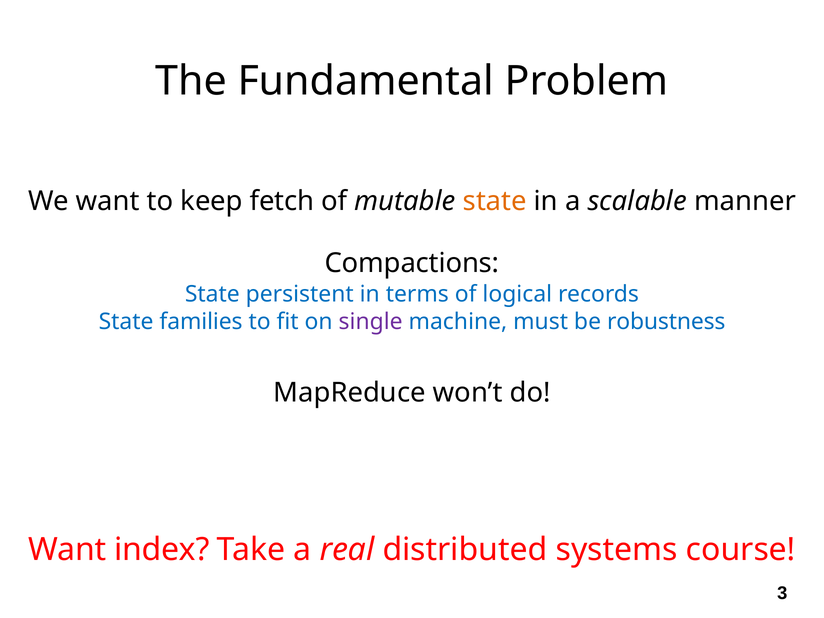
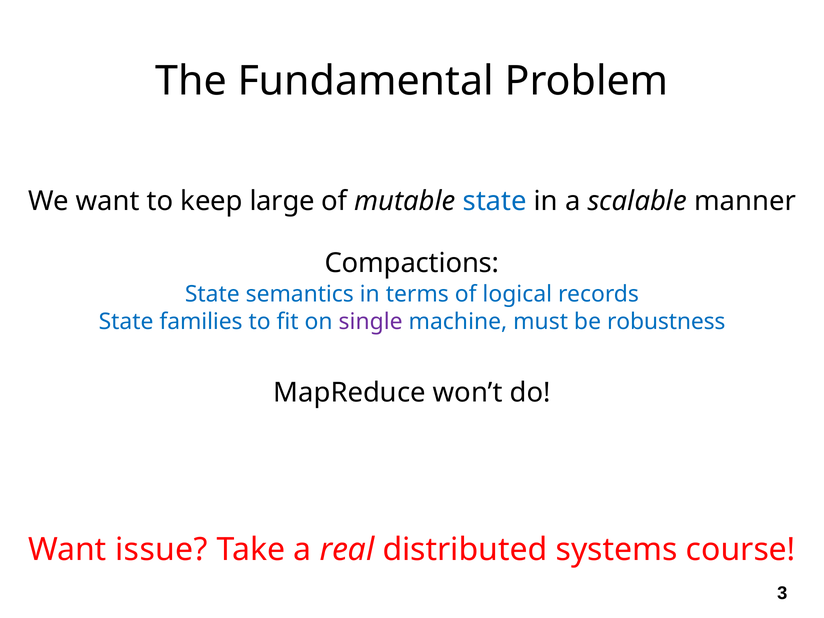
fetch: fetch -> large (282, 201)
state colour: orange -> blue (495, 201)
persistent: persistent -> semantics (300, 294)
index: index -> issue (162, 550)
